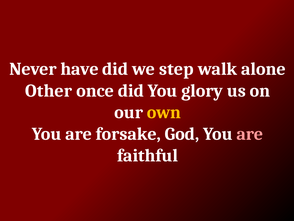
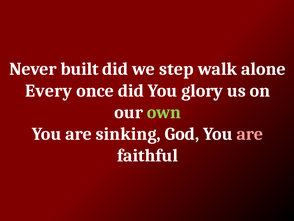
have: have -> built (80, 69)
Other: Other -> Every (49, 90)
own colour: yellow -> light green (164, 112)
forsake: forsake -> sinking (128, 134)
